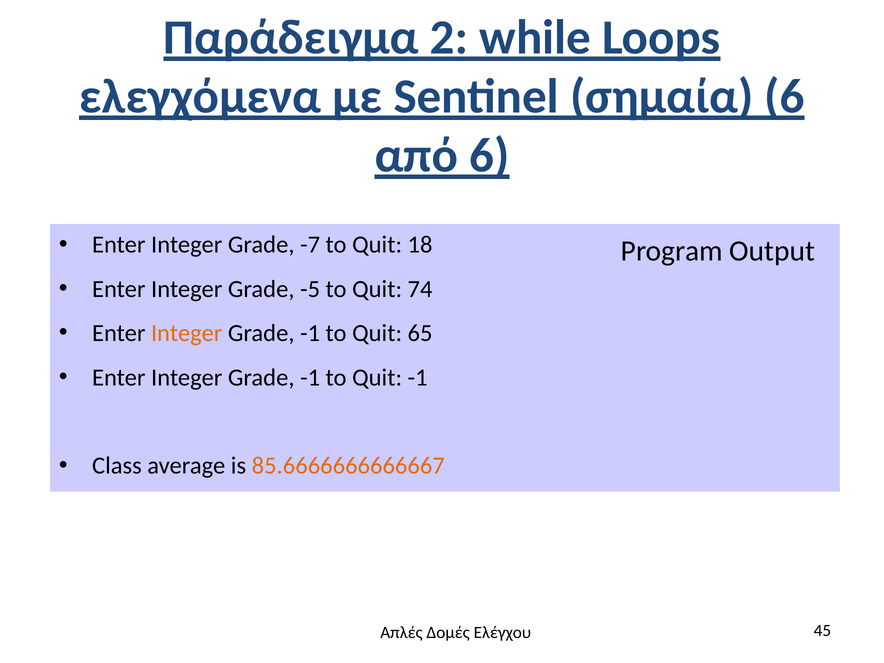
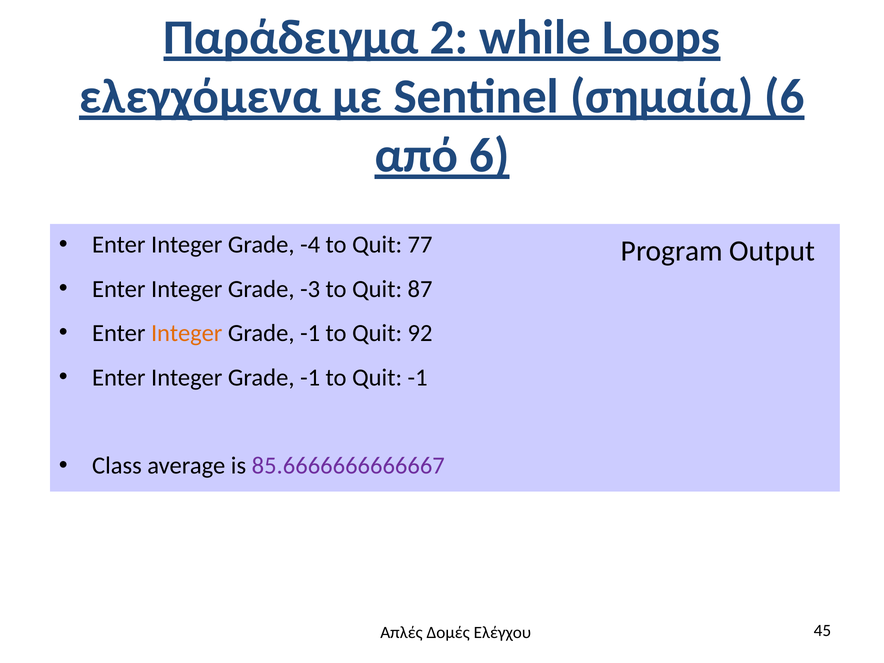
-7: -7 -> -4 (310, 245)
18: 18 -> 77 (420, 245)
-5: -5 -> -3 (310, 289)
74: 74 -> 87 (420, 289)
65: 65 -> 92 (420, 333)
85.6666666666667 colour: orange -> purple (348, 466)
